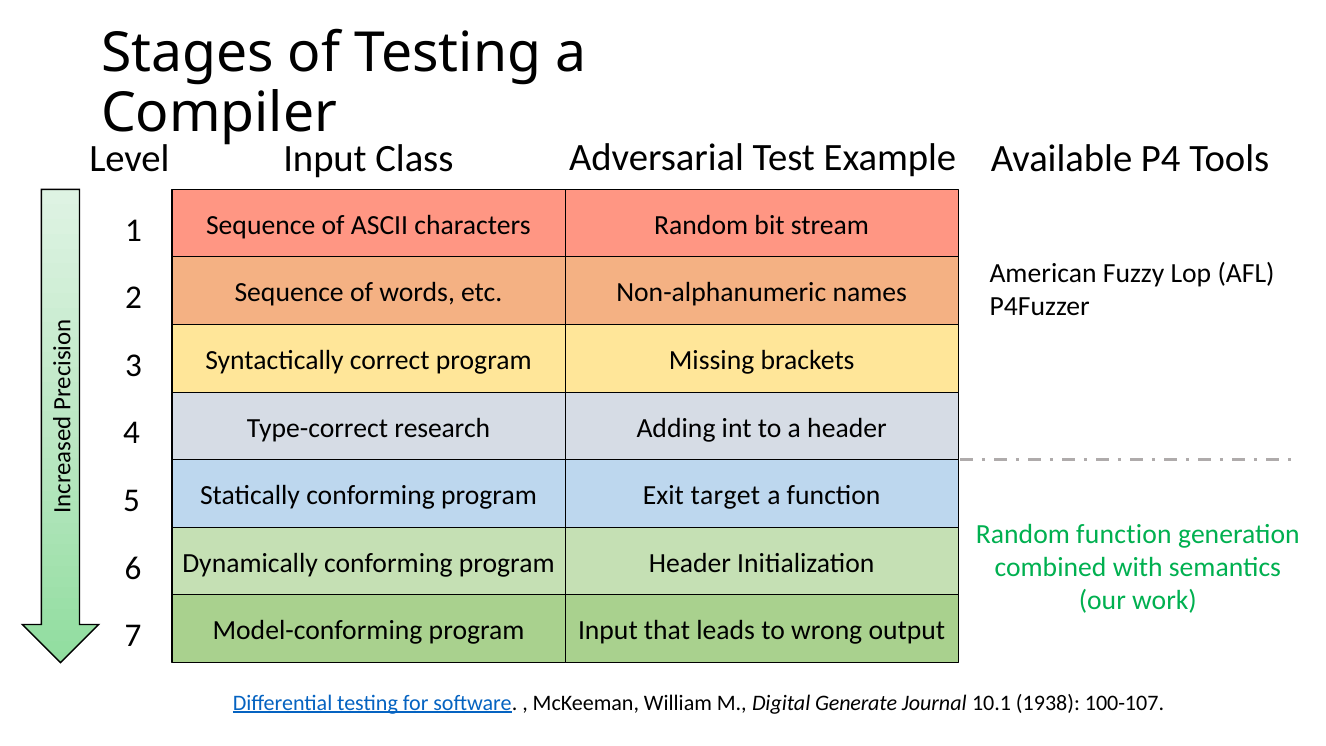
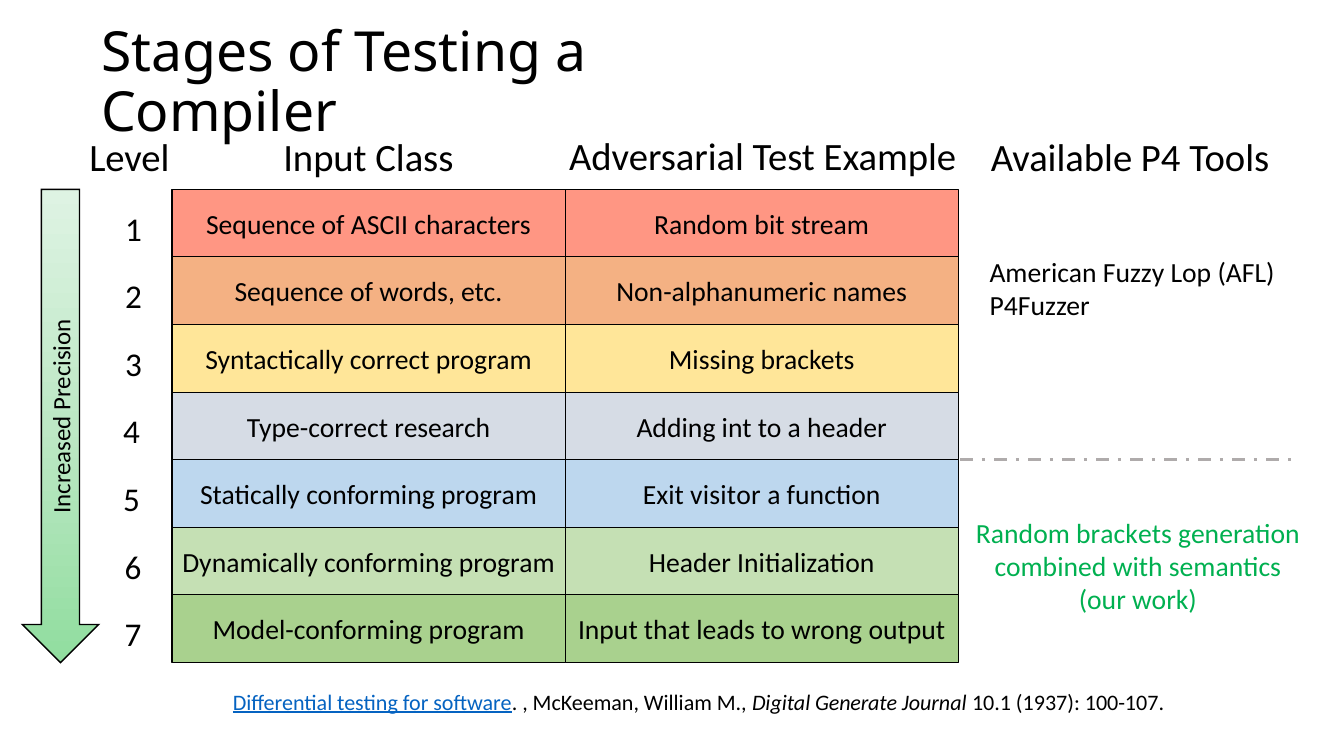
target: target -> visitor (725, 495)
Random function: function -> brackets (1124, 534)
1938: 1938 -> 1937 (1048, 703)
